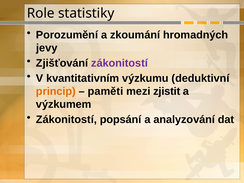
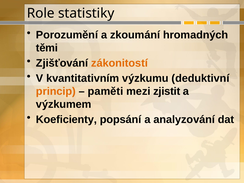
jevy: jevy -> těmi (47, 48)
zákonitostí colour: purple -> orange (120, 63)
Zákonitostí: Zákonitostí -> Koeficienty (66, 120)
